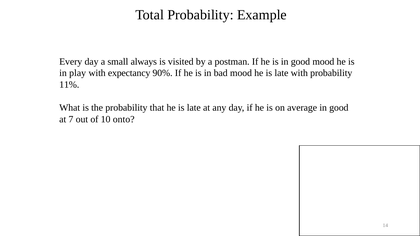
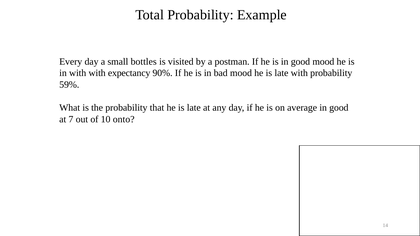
always: always -> bottles (144, 62)
in play: play -> with (78, 73)
11%: 11% -> 59% (69, 85)
